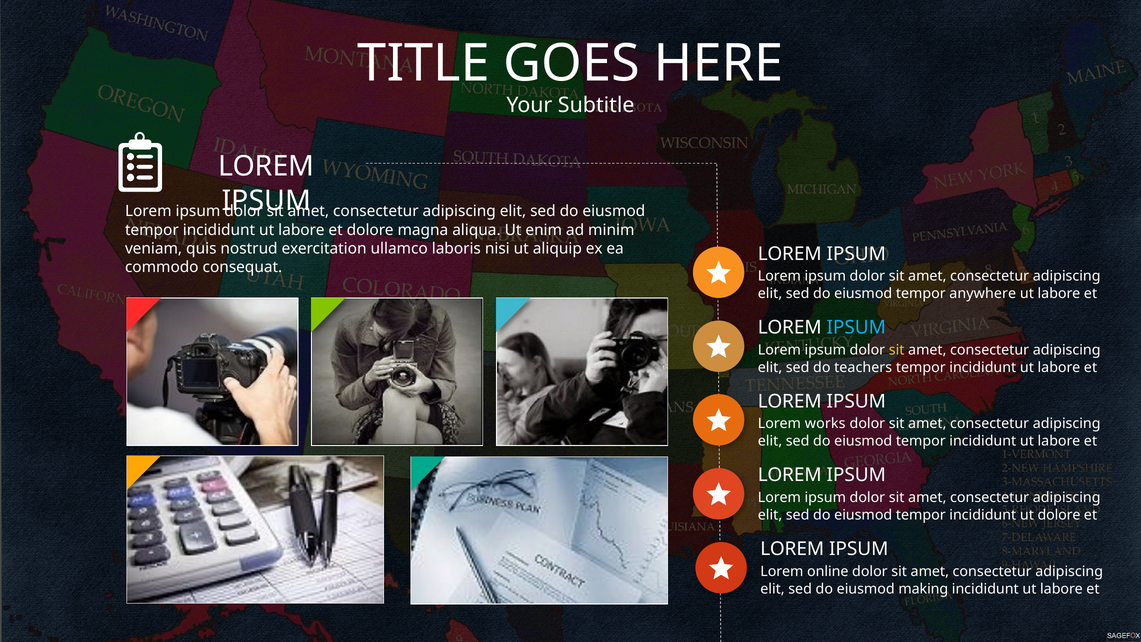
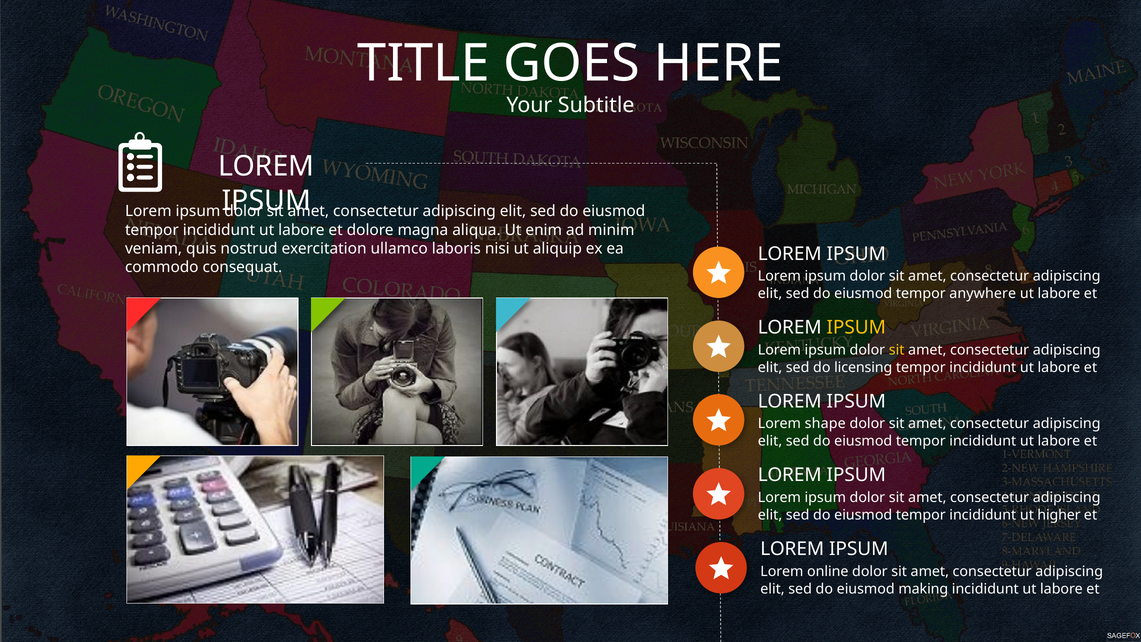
IPSUM colour: light blue -> yellow (856, 328)
teachers: teachers -> licensing (863, 367)
works: works -> shape (825, 424)
ut dolore: dolore -> higher (1059, 515)
